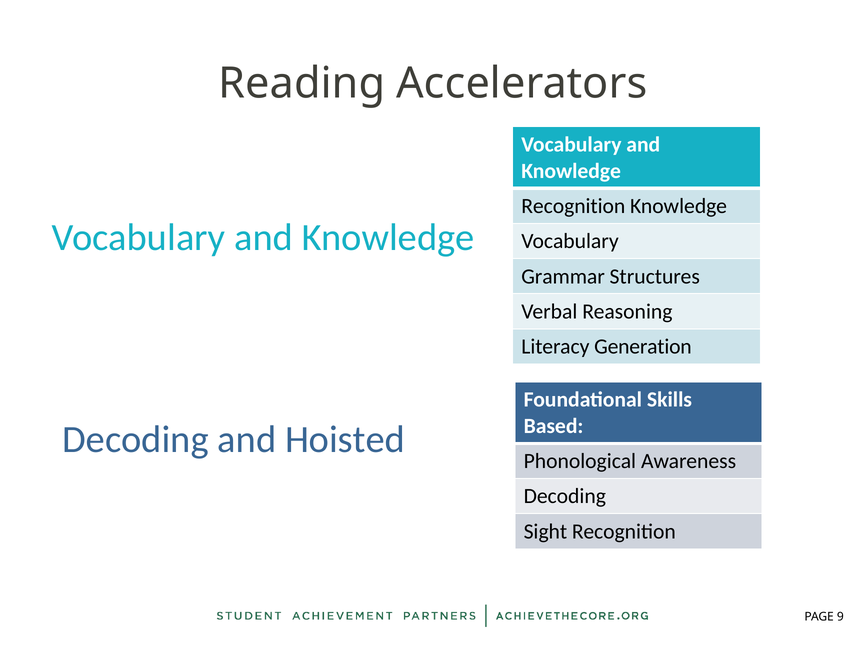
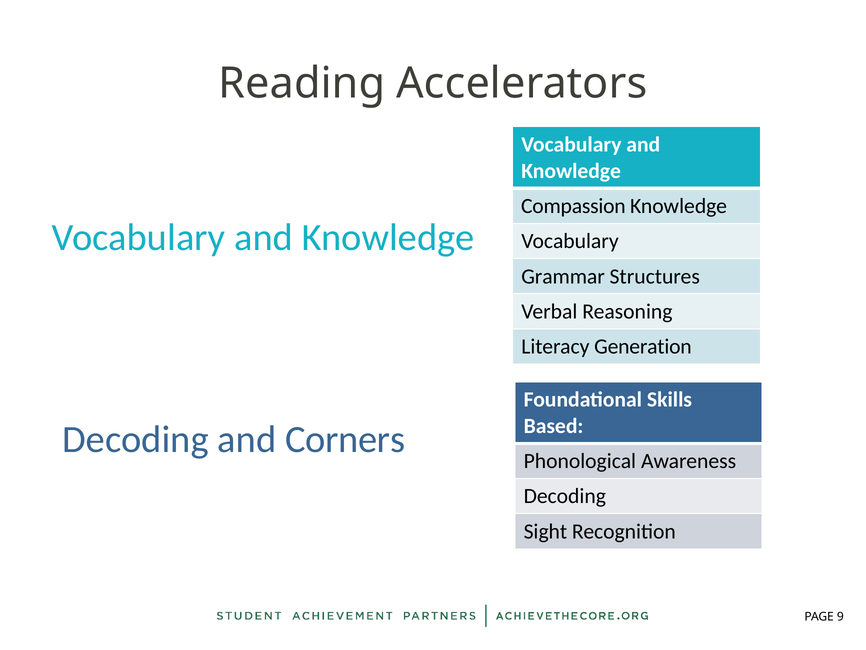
Recognition: Recognition -> Compassion (573, 206)
Hoisted: Hoisted -> Corners (345, 439)
